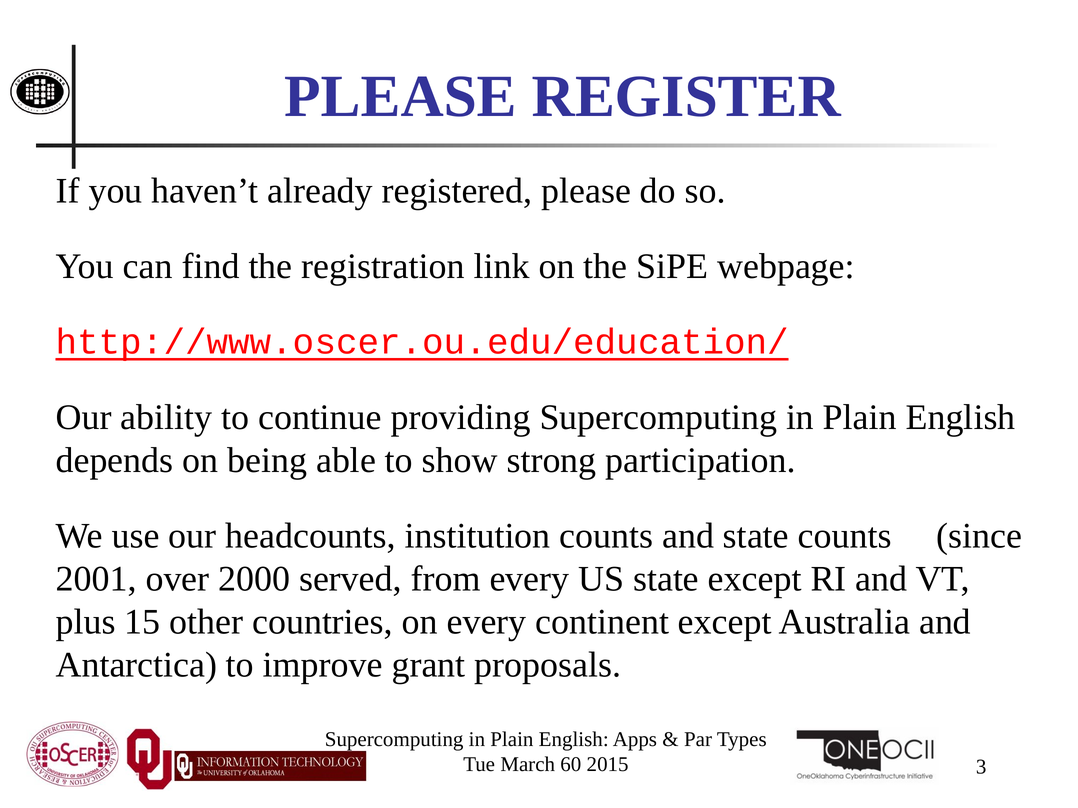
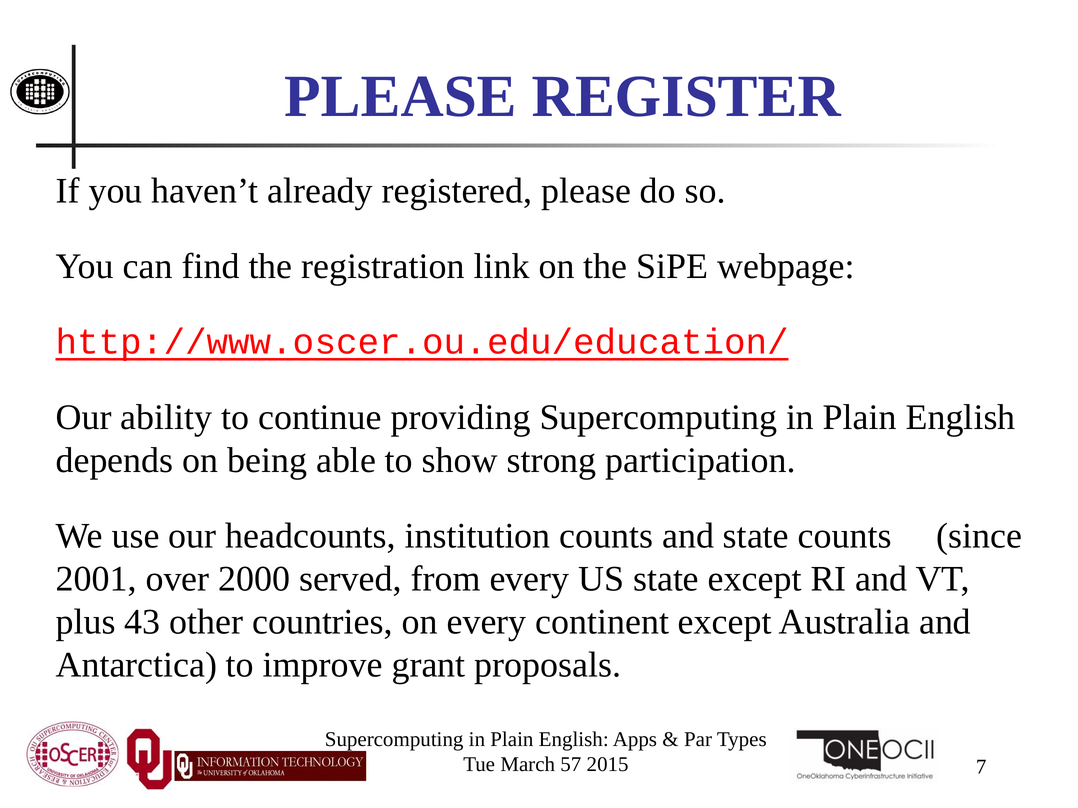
15: 15 -> 43 (142, 622)
60: 60 -> 57 (571, 765)
3: 3 -> 7 (981, 767)
